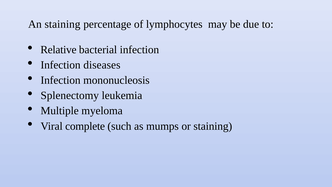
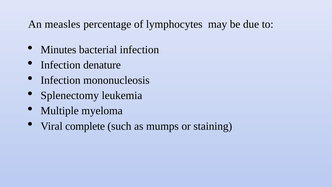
An staining: staining -> measles (62, 24)
Relative: Relative -> Minutes (58, 50)
diseases: diseases -> denature (102, 65)
